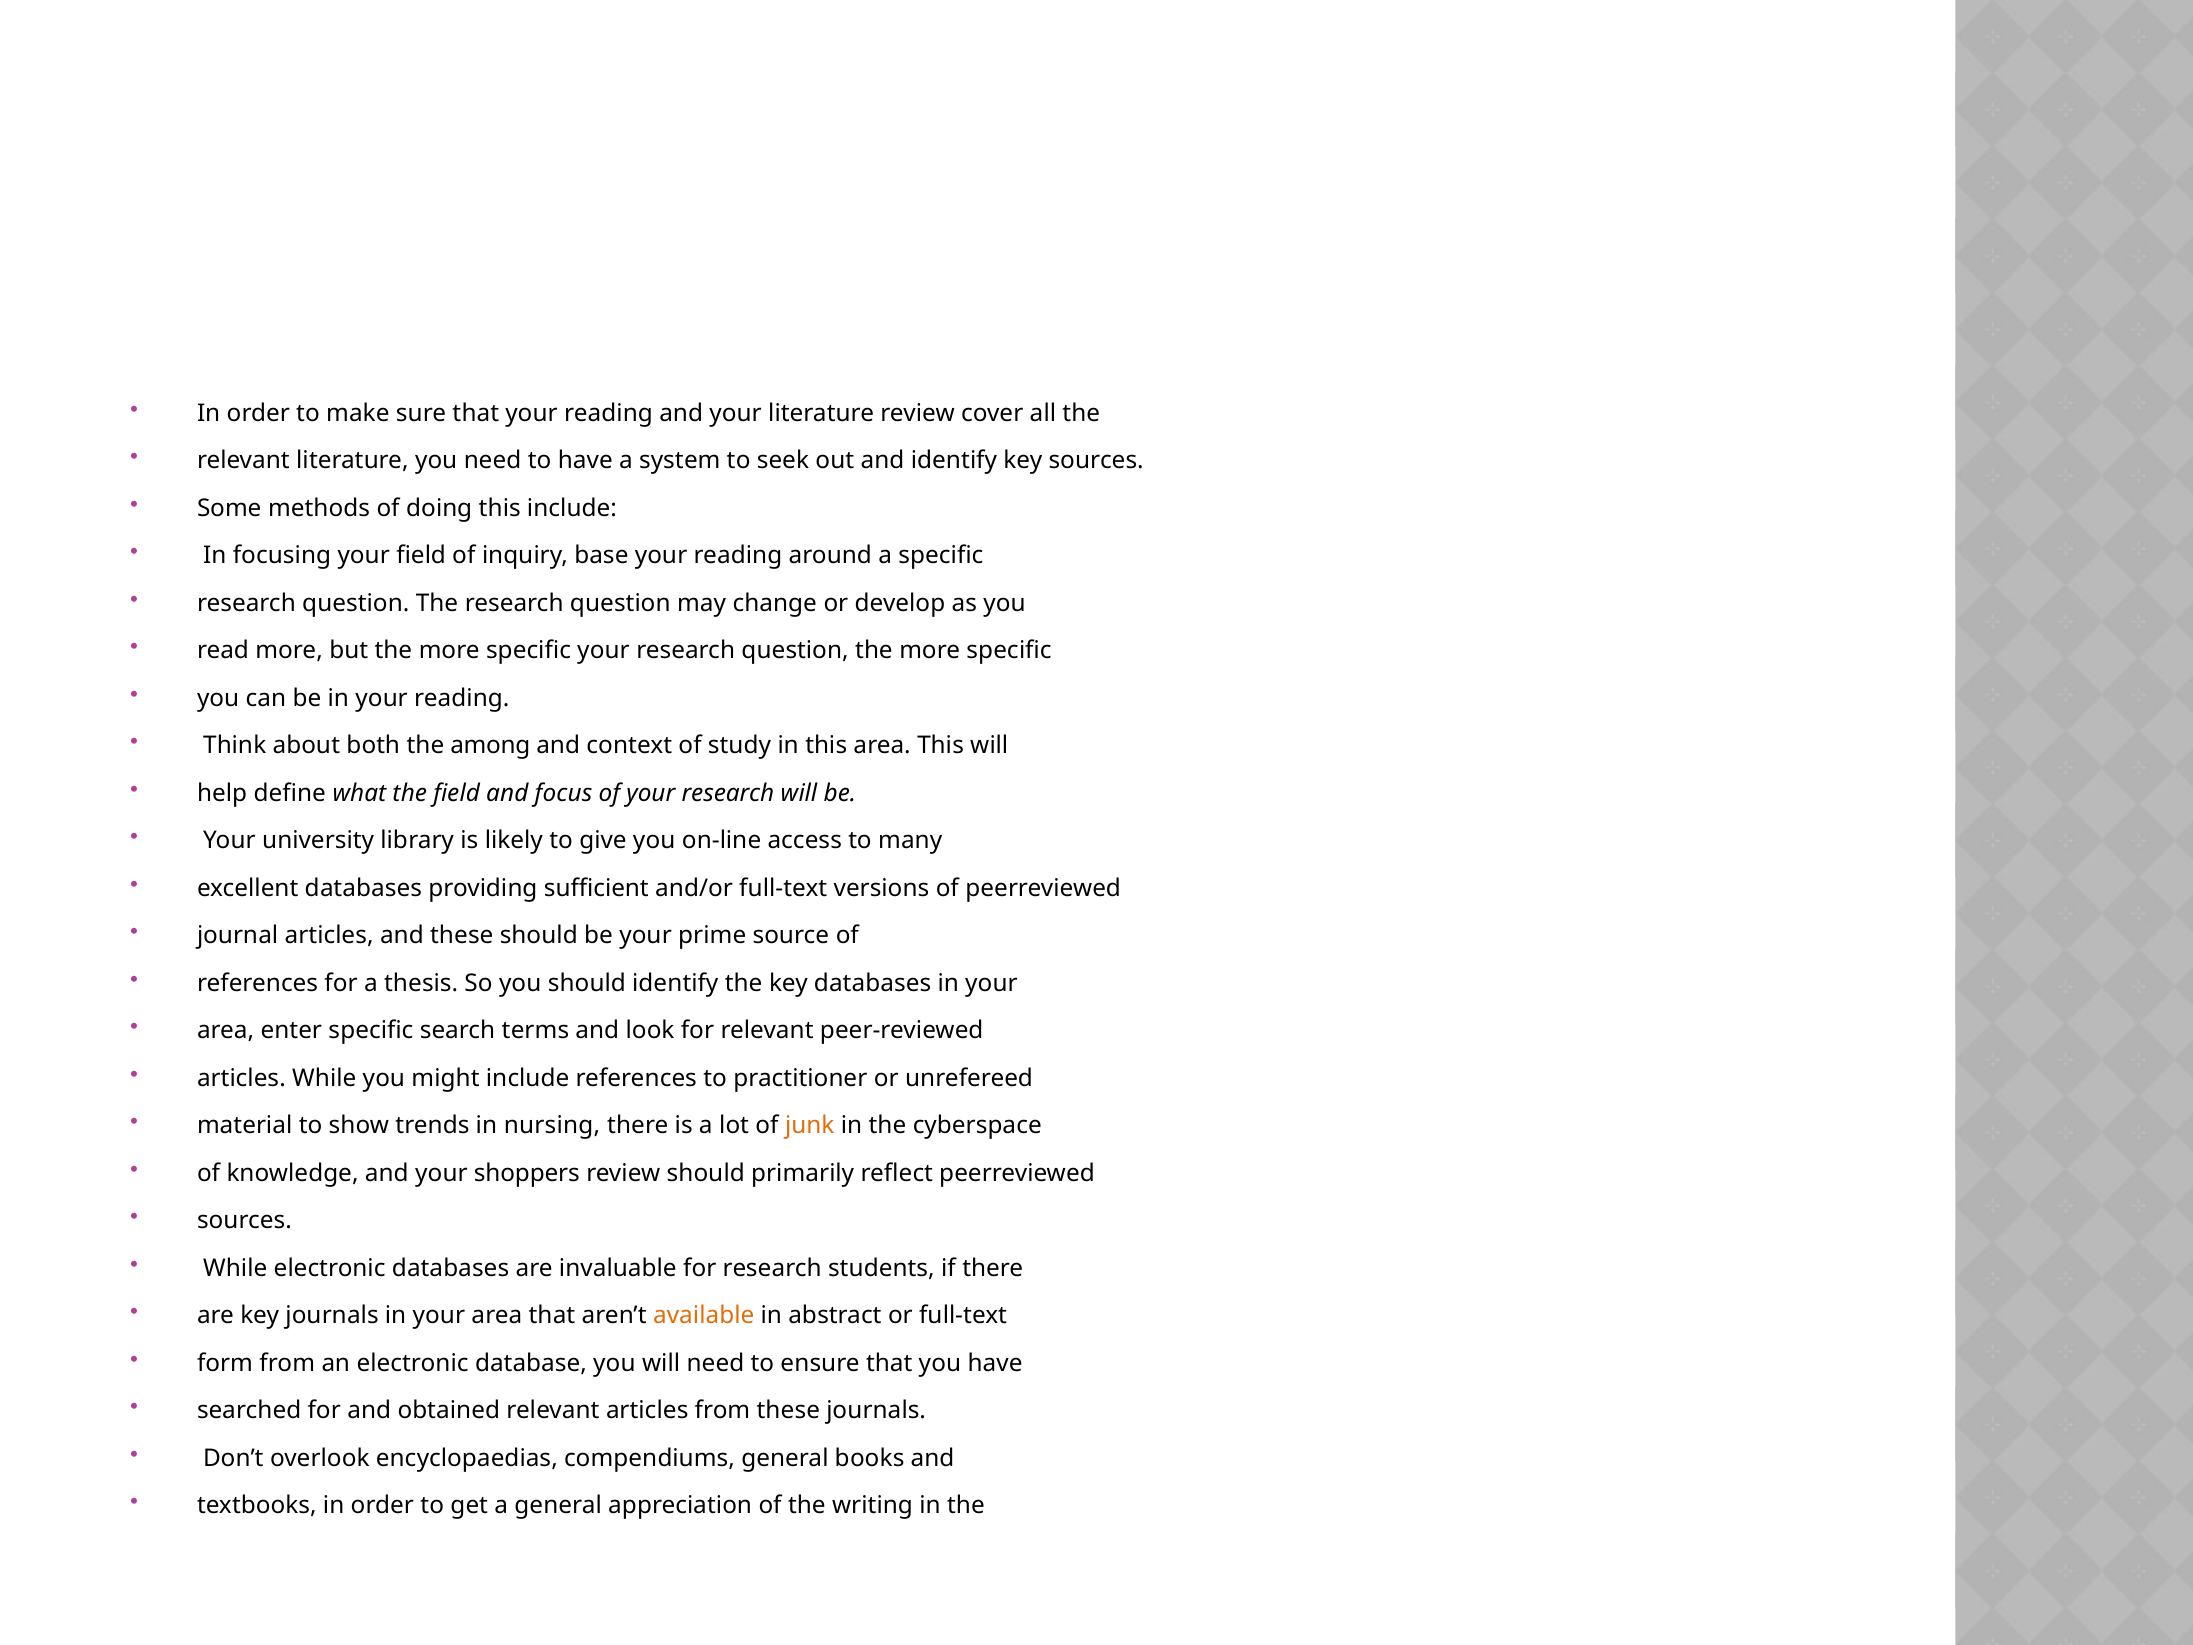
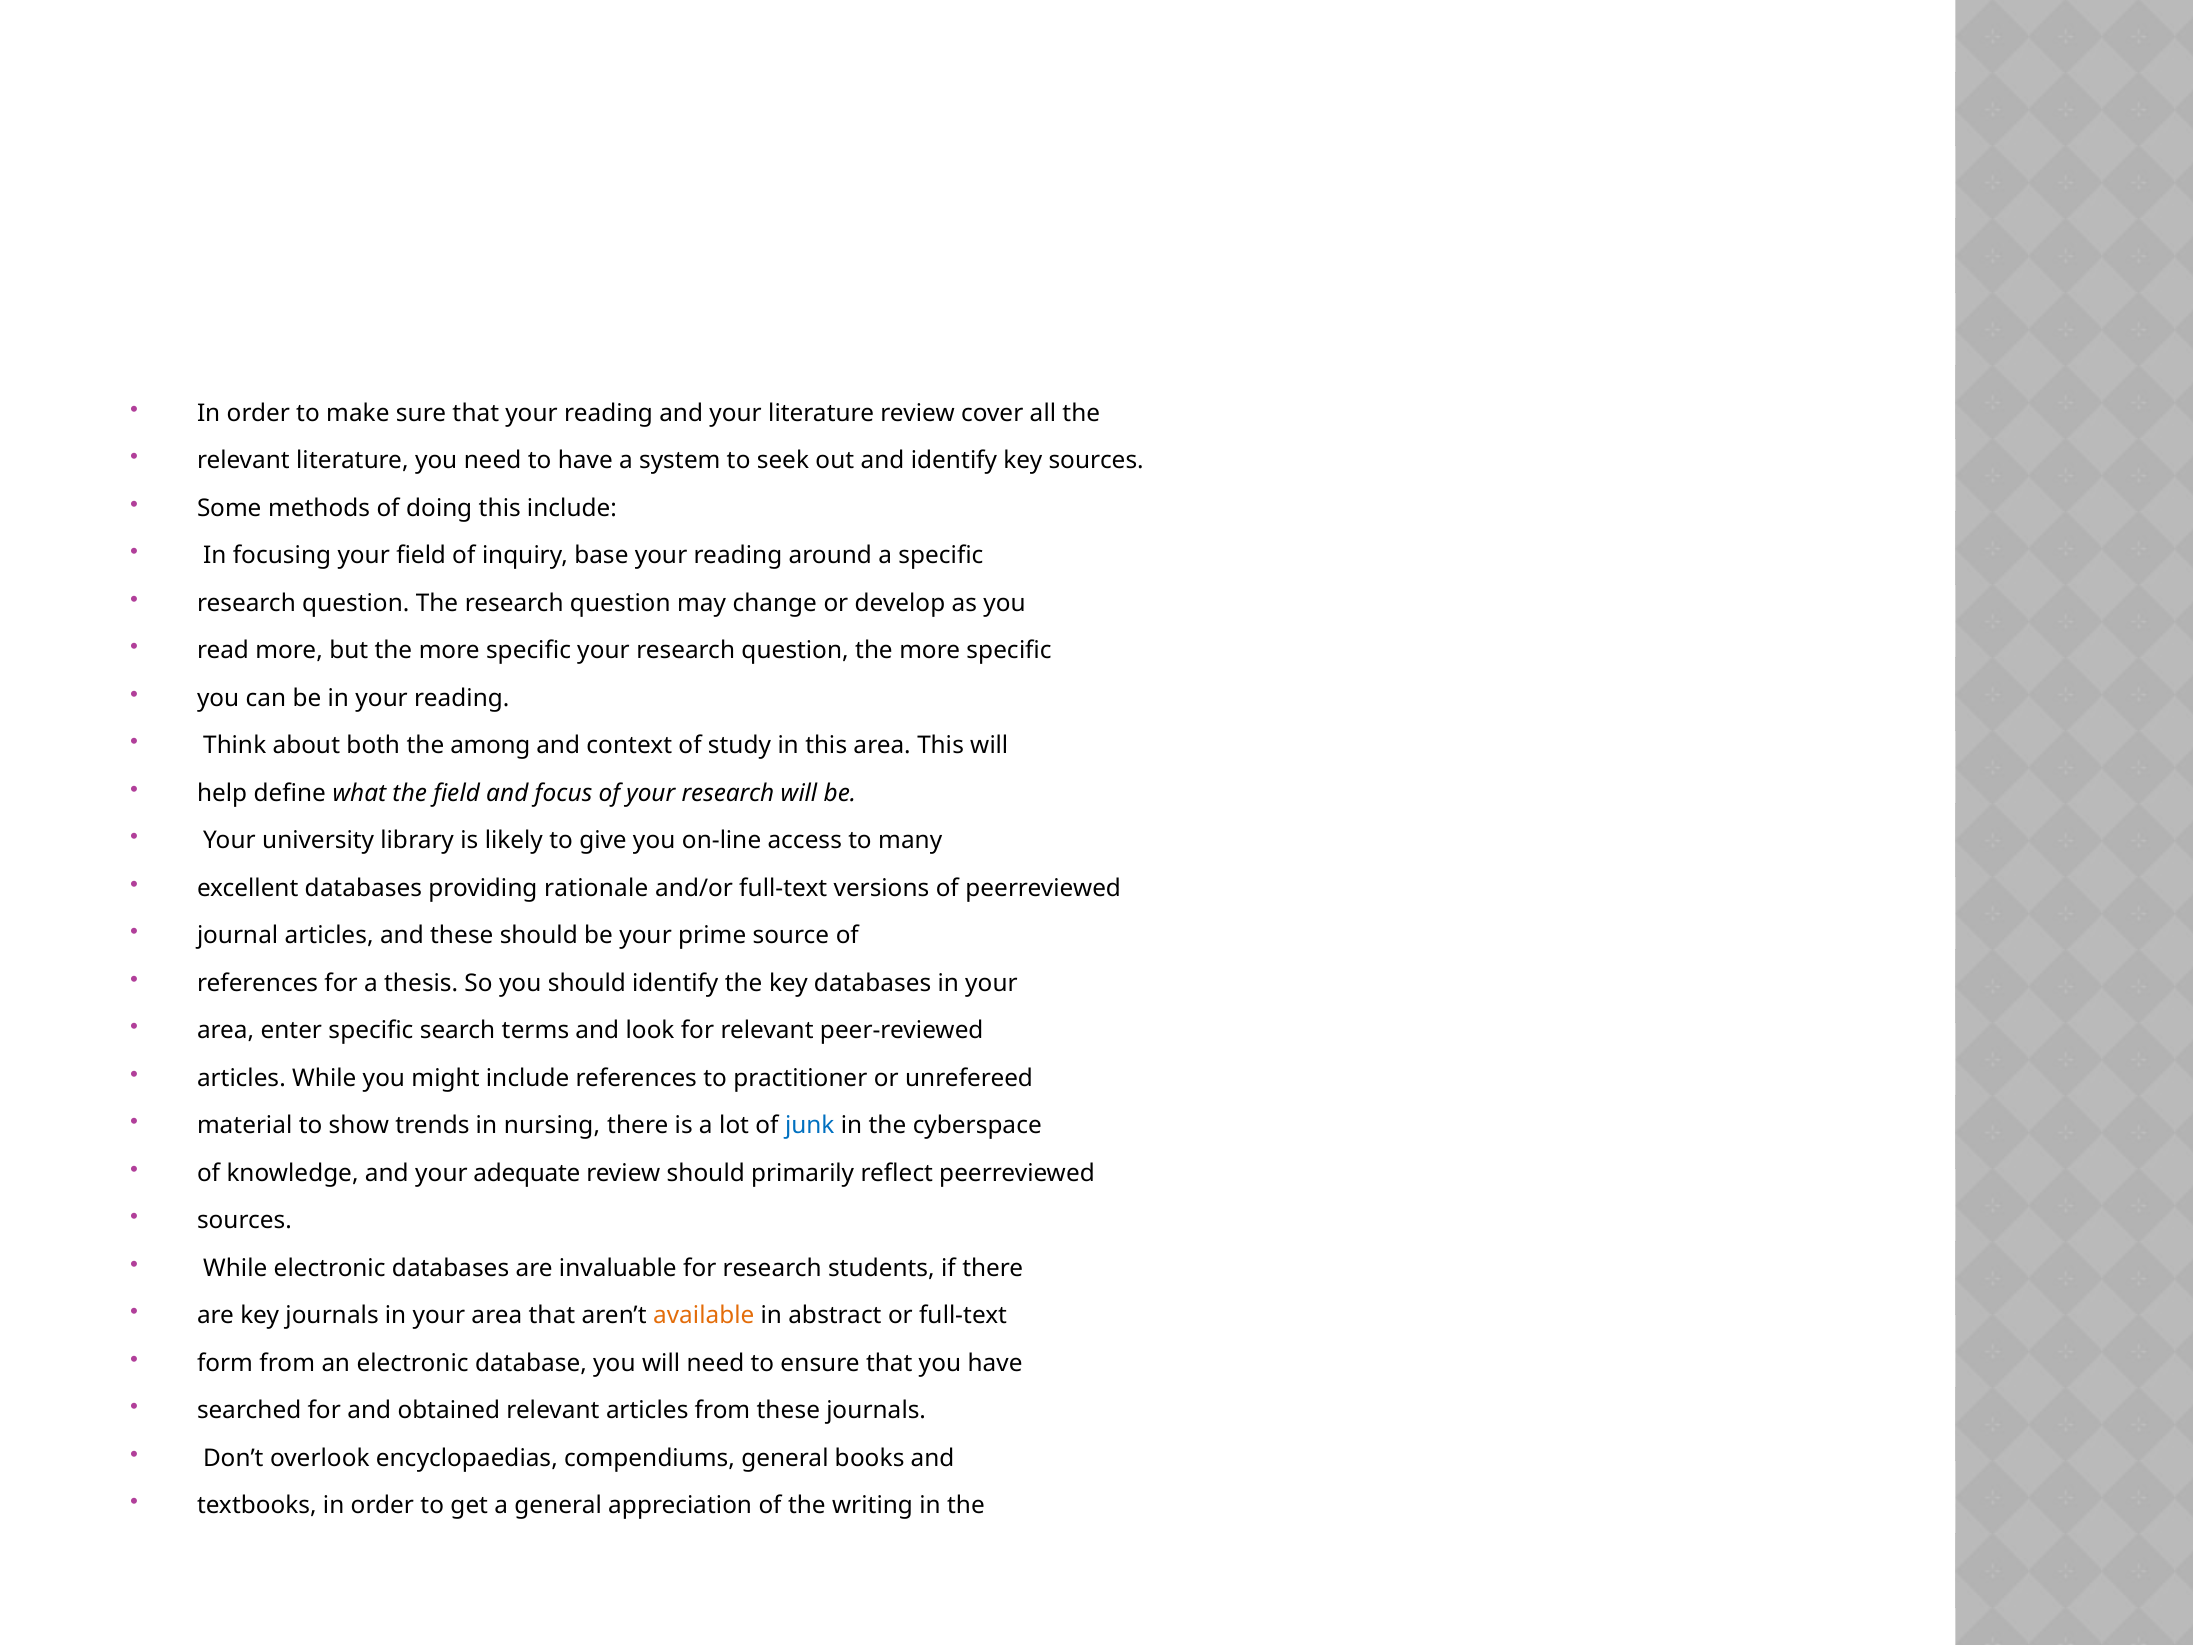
sufficient: sufficient -> rationale (596, 888)
junk colour: orange -> blue (810, 1125)
shoppers: shoppers -> adequate (527, 1173)
